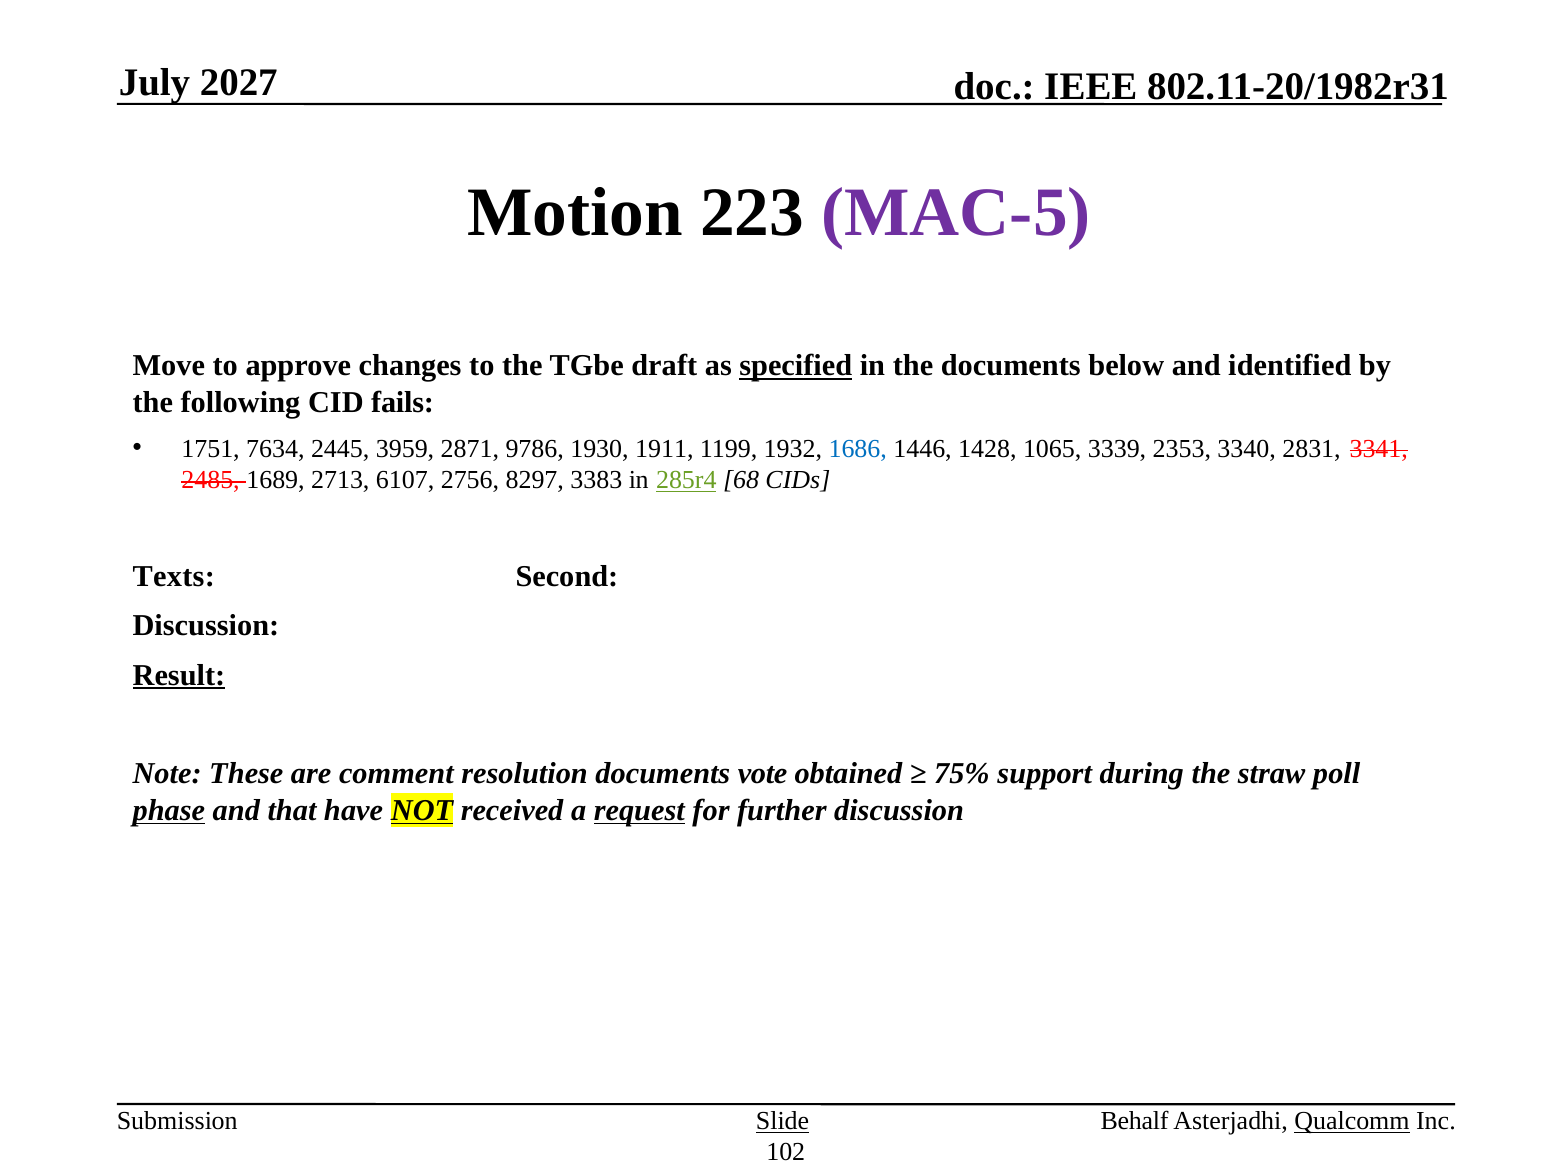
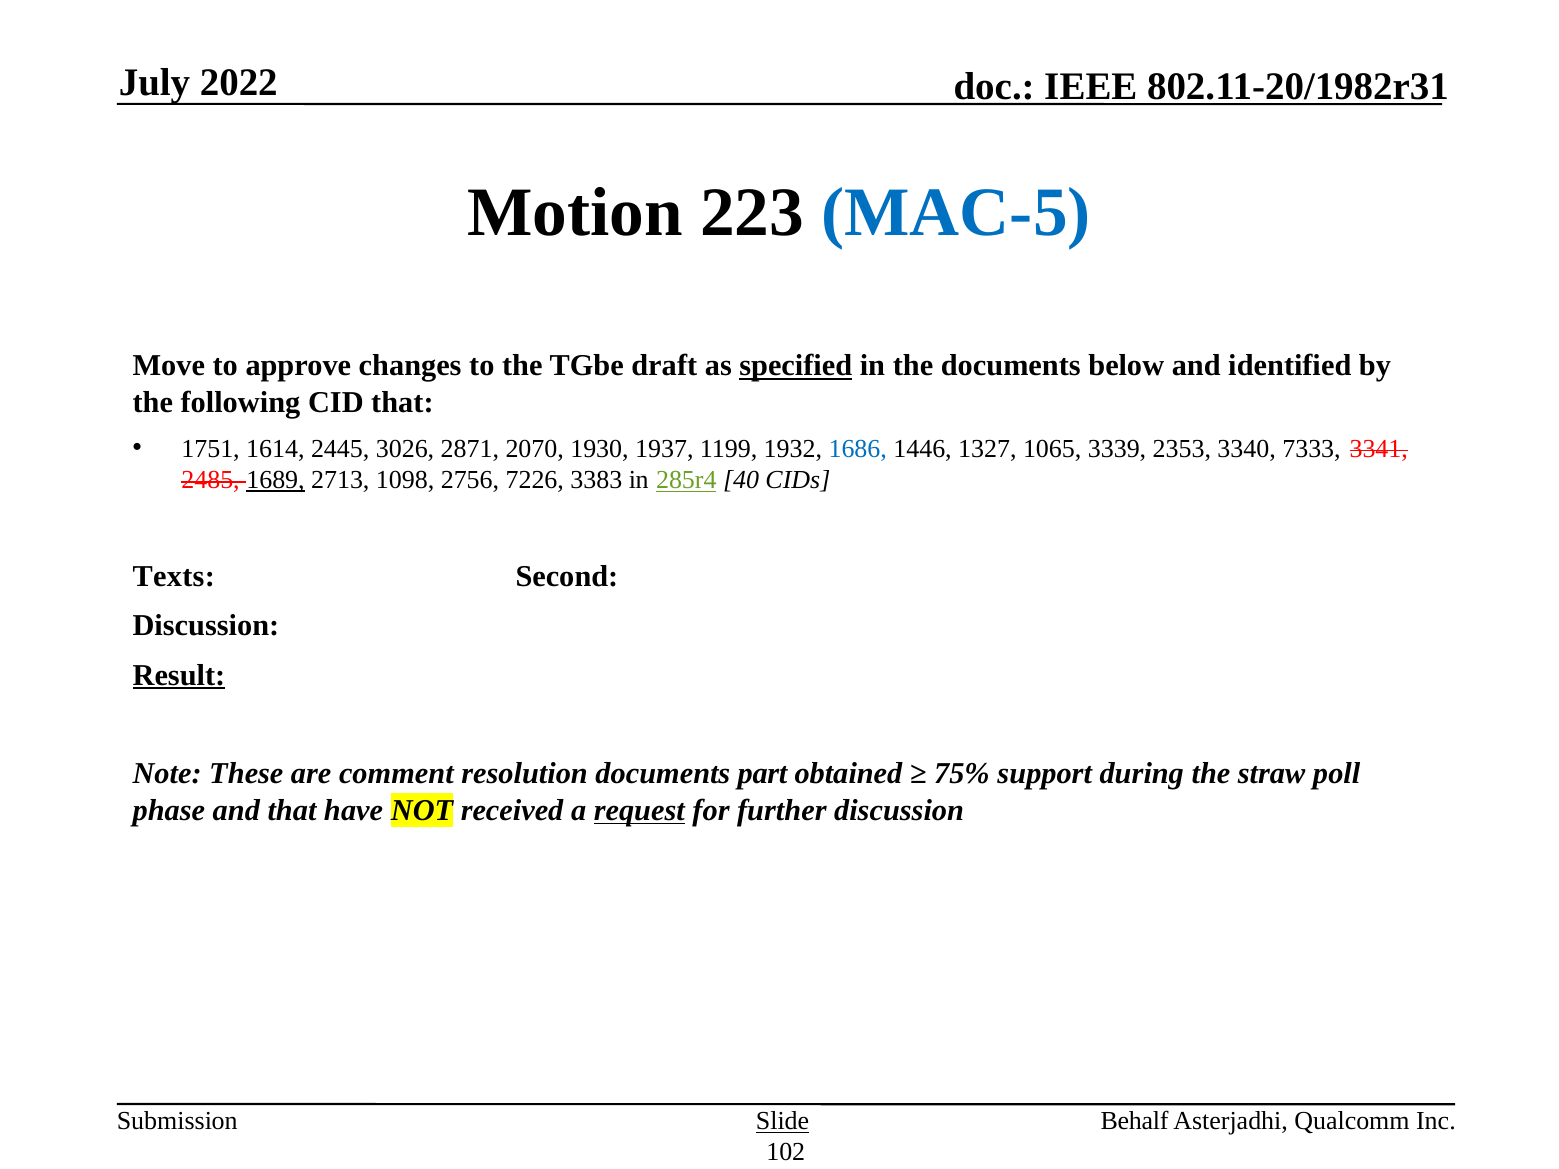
2027: 2027 -> 2022 (239, 83)
MAC-5 colour: purple -> blue (956, 213)
CID fails: fails -> that (402, 402)
7634: 7634 -> 1614 (275, 449)
3959: 3959 -> 3026 (405, 449)
9786: 9786 -> 2070 (535, 449)
1911: 1911 -> 1937 (664, 449)
1428: 1428 -> 1327 (987, 449)
2831: 2831 -> 7333 (1312, 449)
1689 underline: none -> present (275, 480)
6107: 6107 -> 1098 (405, 480)
8297: 8297 -> 7226 (535, 480)
68: 68 -> 40 (741, 480)
vote: vote -> part (763, 774)
phase underline: present -> none (169, 811)
NOT underline: present -> none (422, 811)
Qualcomm underline: present -> none (1352, 1121)
